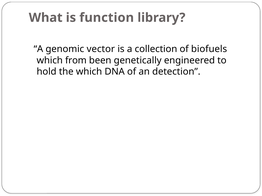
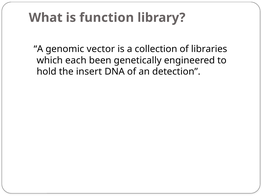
biofuels: biofuels -> libraries (209, 49)
from: from -> each (76, 60)
the which: which -> insert (89, 72)
